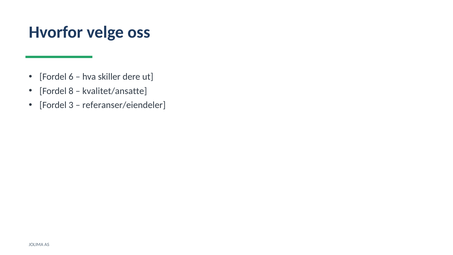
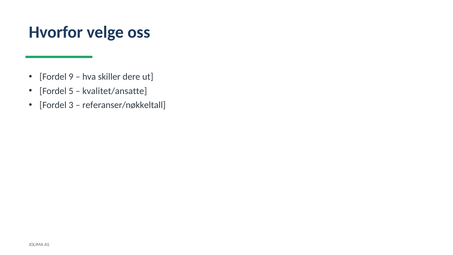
6: 6 -> 9 (71, 77)
8: 8 -> 5 (71, 91)
referanser/eiendeler: referanser/eiendeler -> referanser/nøkkeltall (124, 105)
